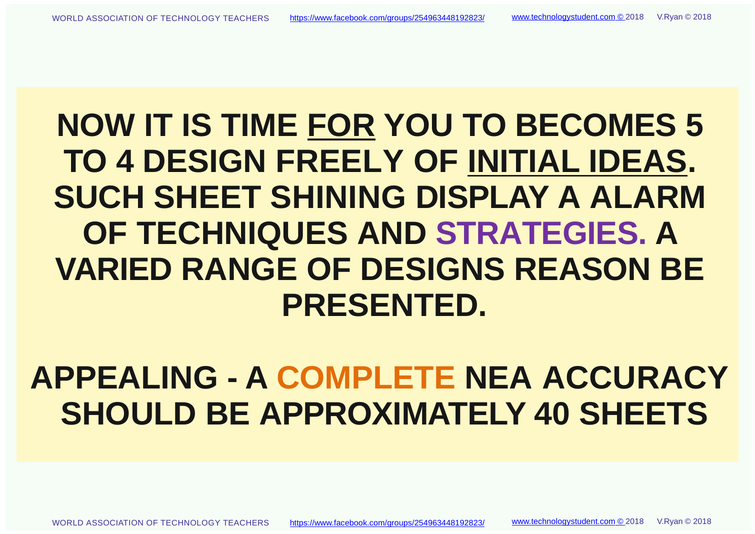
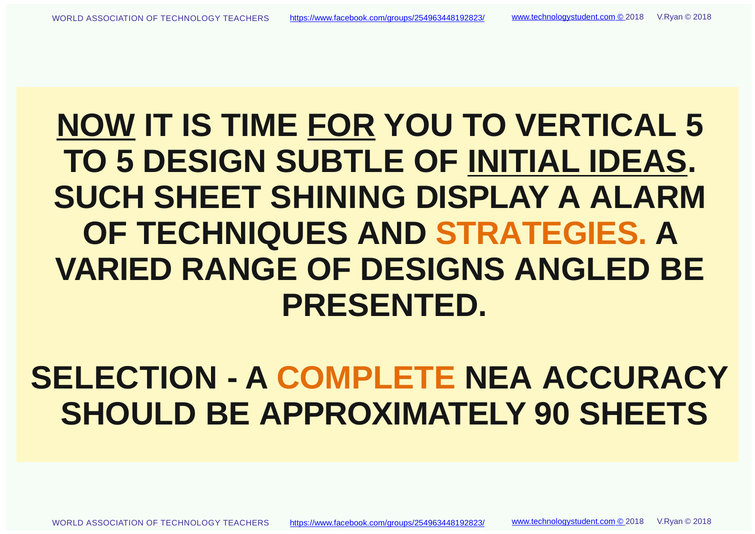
NOW underline: none -> present (96, 126)
BECOMES: BECOMES -> VERTICAL (596, 126)
TO 4: 4 -> 5 (125, 162)
FREELY: FREELY -> SUBTLE (340, 162)
STRATEGIES colour: purple -> orange (541, 234)
REASON: REASON -> ANGLED (582, 270)
APPEALING: APPEALING -> SELECTION (124, 378)
40: 40 -> 90 (552, 414)
